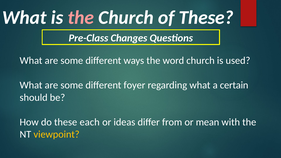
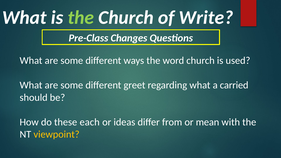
the colour: pink -> light green (81, 18)
of These: These -> Write (206, 18)
foyer: foyer -> greet (134, 85)
certain: certain -> carried (234, 85)
